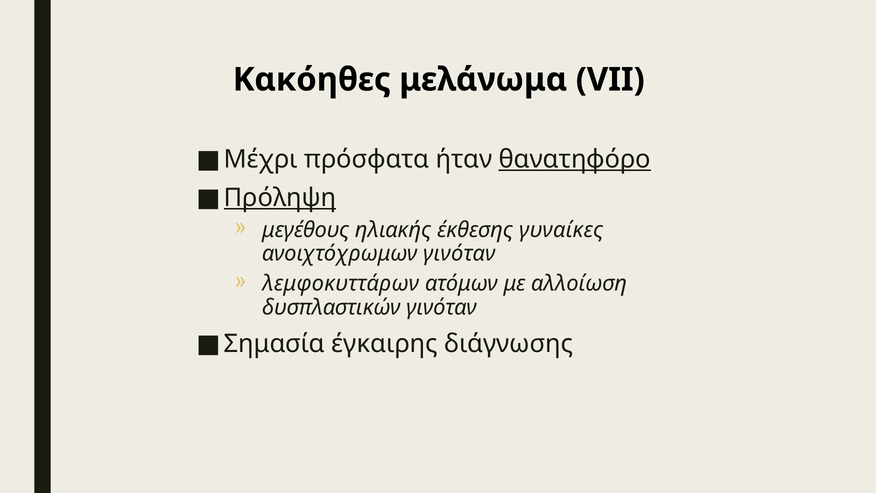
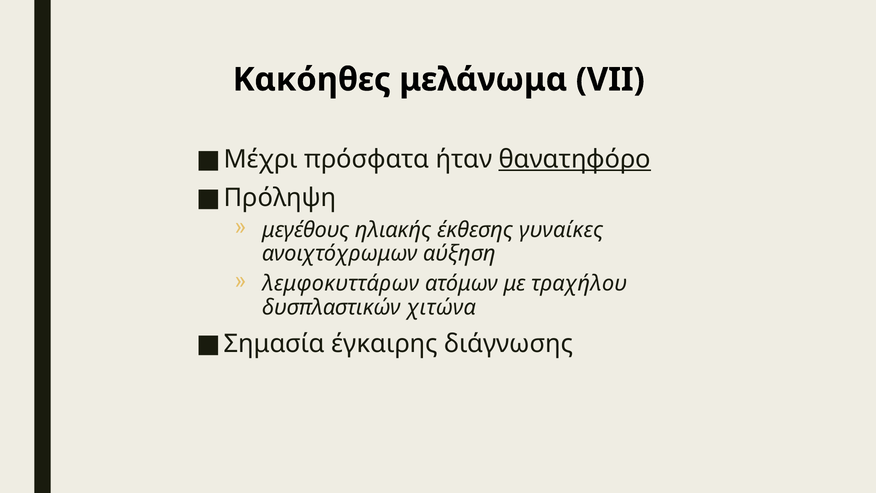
Πρόληψη underline: present -> none (280, 198)
ανοιχτόχρωμων γινόταν: γινόταν -> αύξηση (459, 253)
αλλοίωση: αλλοίωση -> τραχήλου (579, 283)
δυσπλαστικών γινόταν: γινόταν -> χιτώνα (441, 307)
